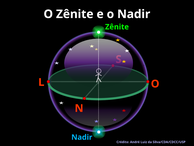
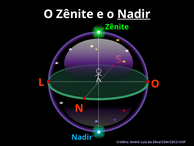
Nadir underline: none -> present (134, 14)
